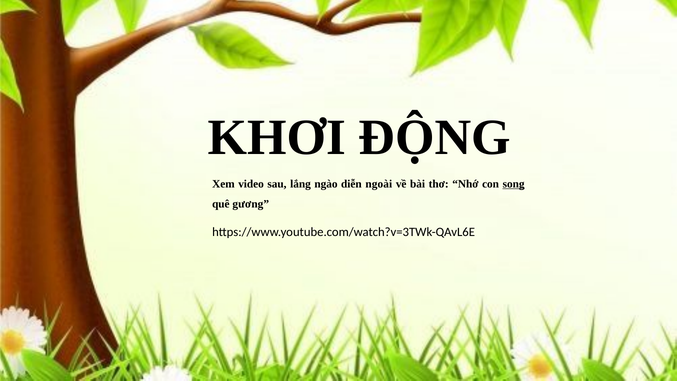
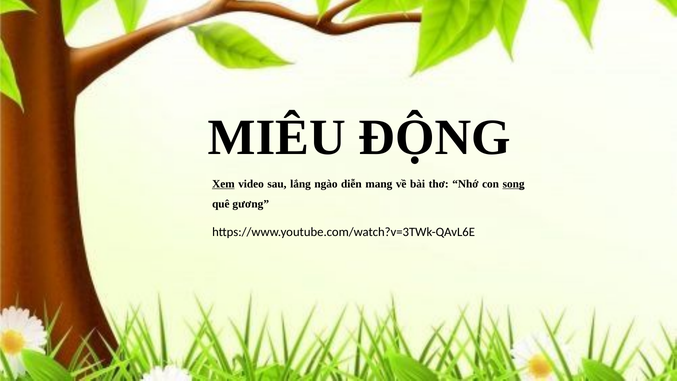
KHƠI: KHƠI -> MIÊU (277, 138)
Xem underline: none -> present (223, 184)
ngoài: ngoài -> mang (379, 184)
